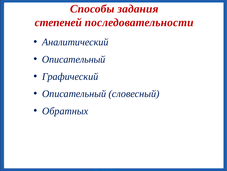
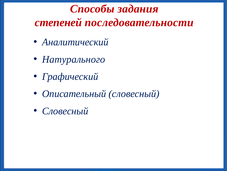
Описательный: Описательный -> Натурального (74, 59)
Обратных: Обратных -> Словесный (65, 111)
